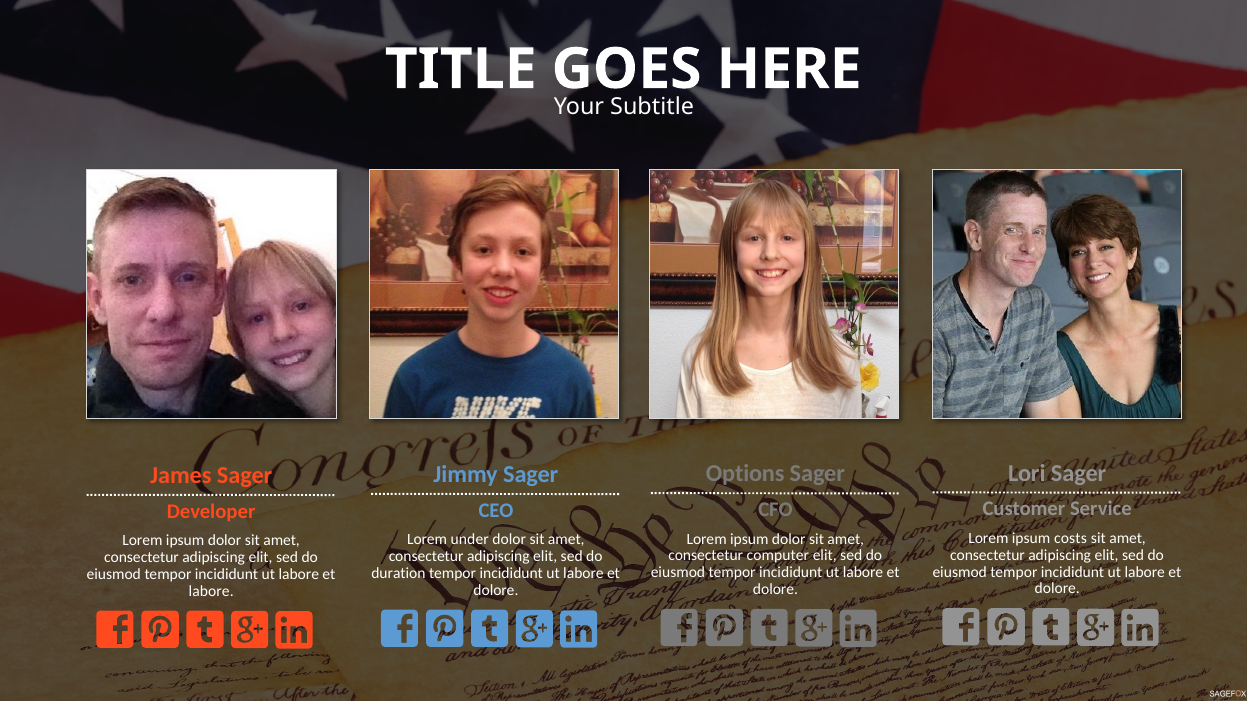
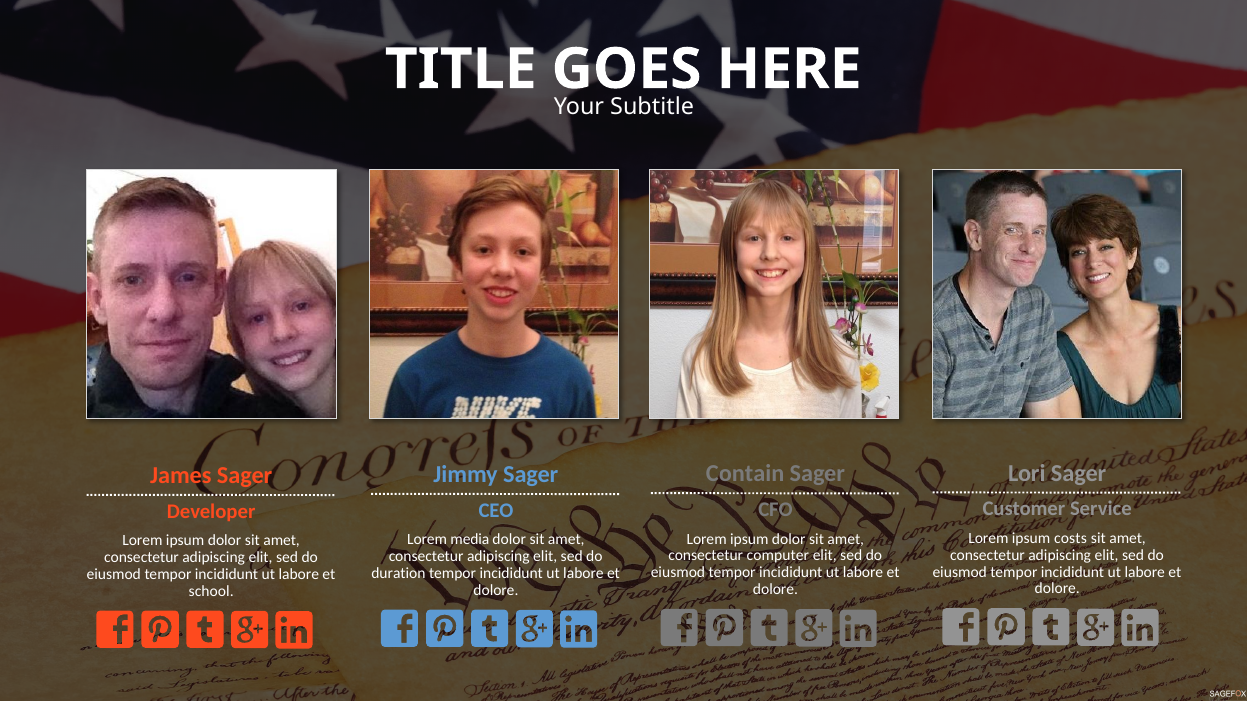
Options: Options -> Contain (745, 474)
under: under -> media (470, 540)
labore: labore -> school (211, 591)
